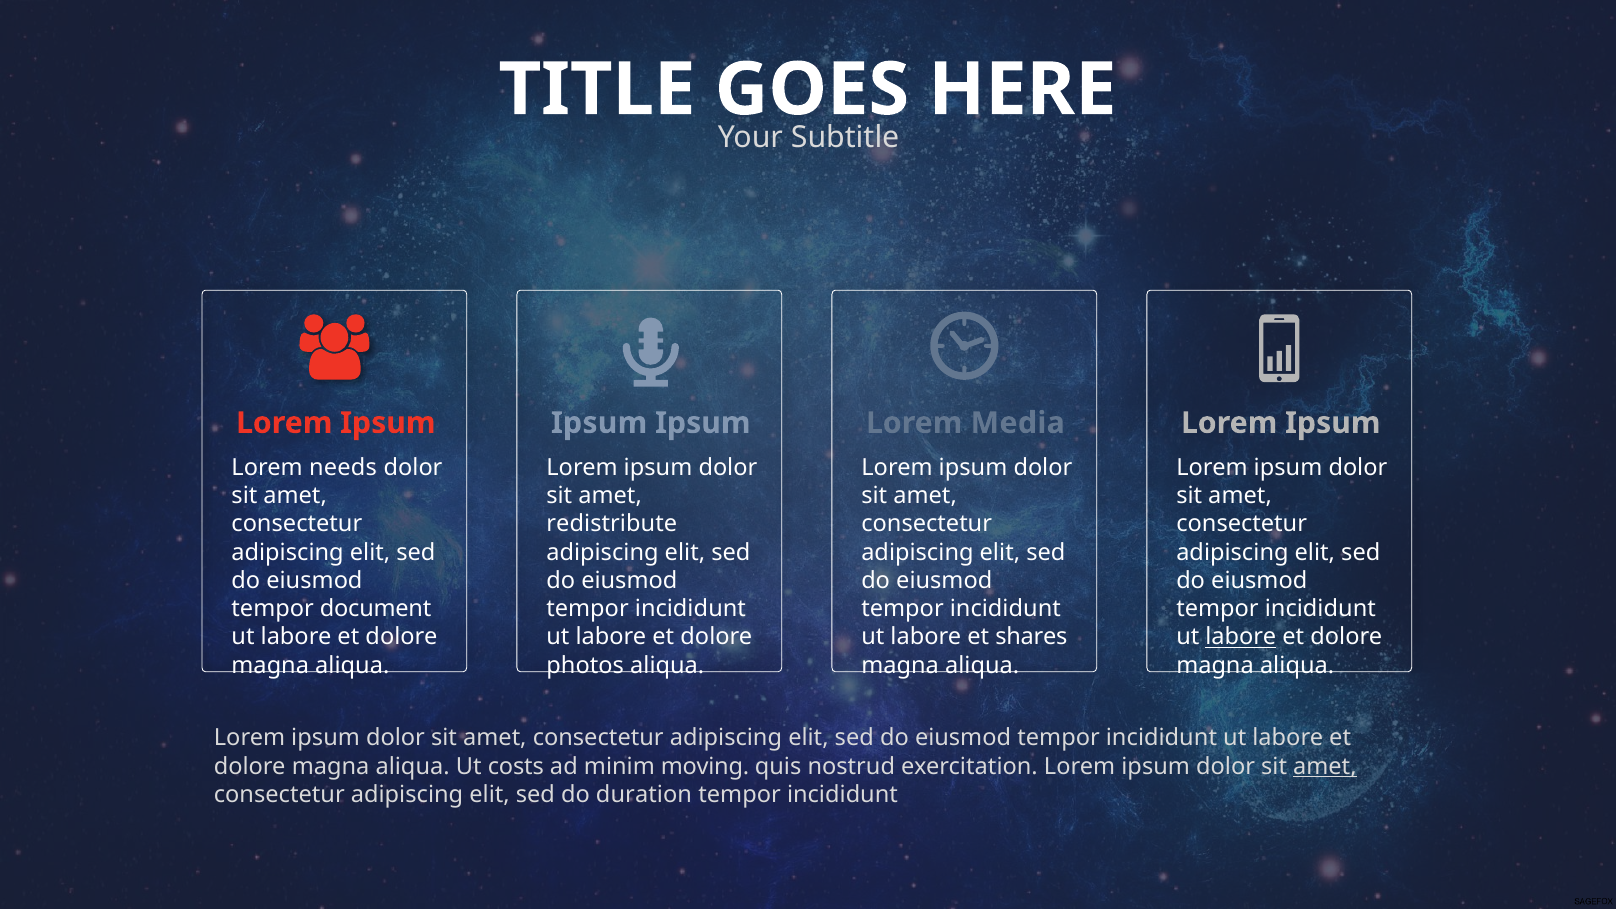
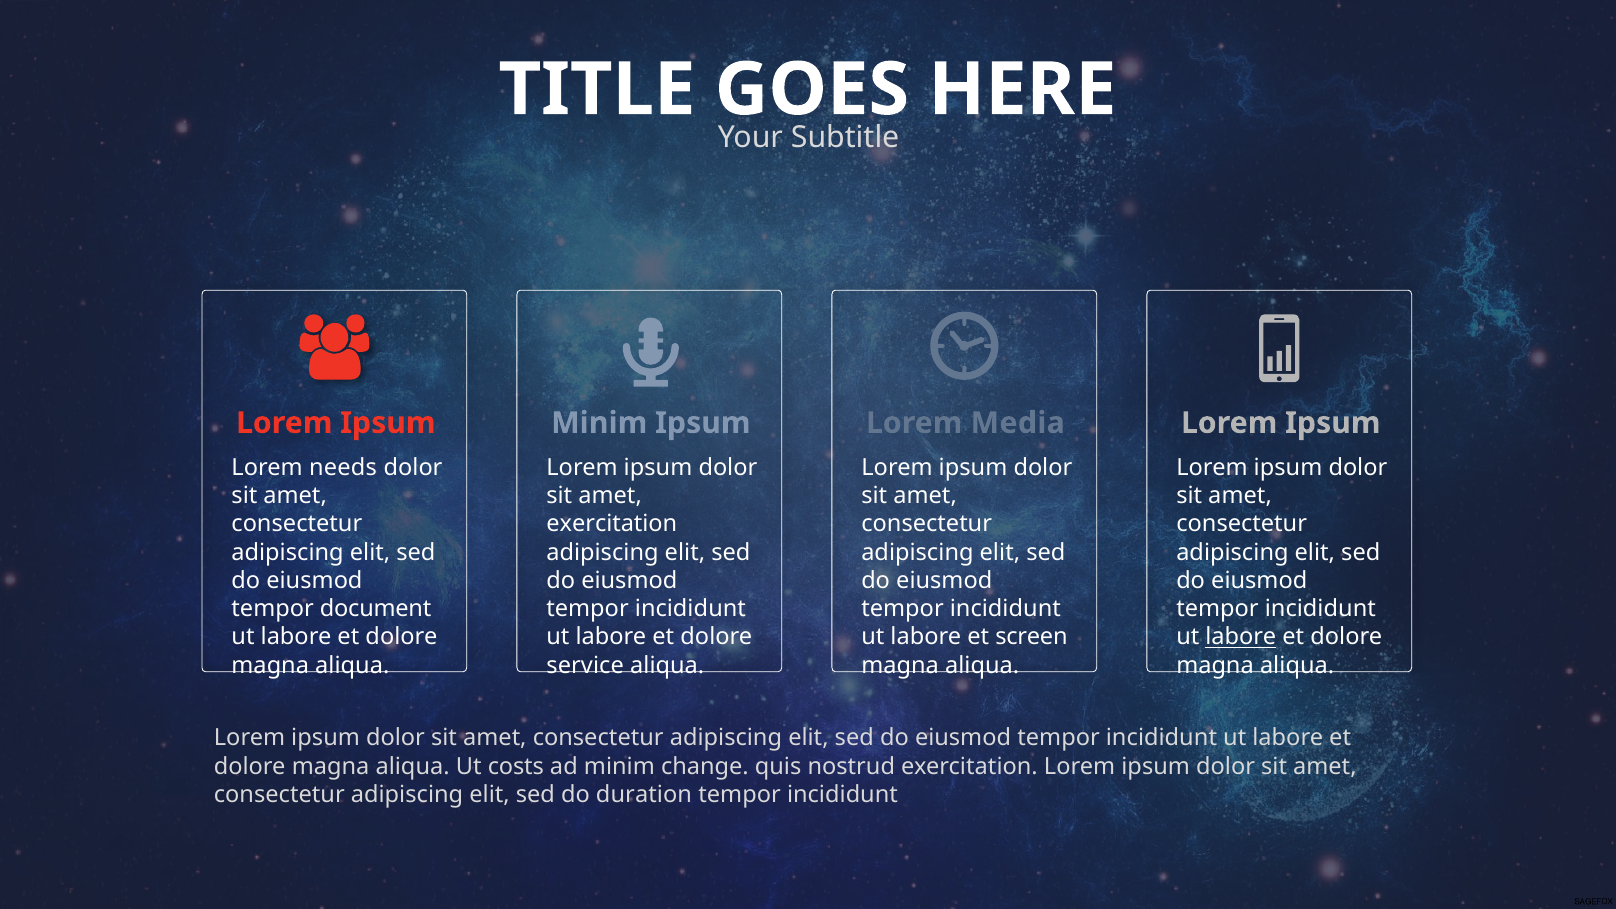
Ipsum: Ipsum -> Minim (599, 423)
redistribute: redistribute -> exercitation (612, 524)
shares: shares -> screen (1031, 637)
photos: photos -> service (585, 665)
moving: moving -> change (705, 766)
amet underline: present -> none (1325, 766)
